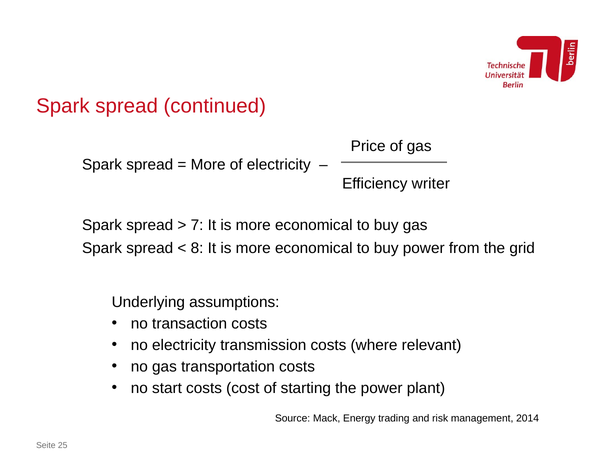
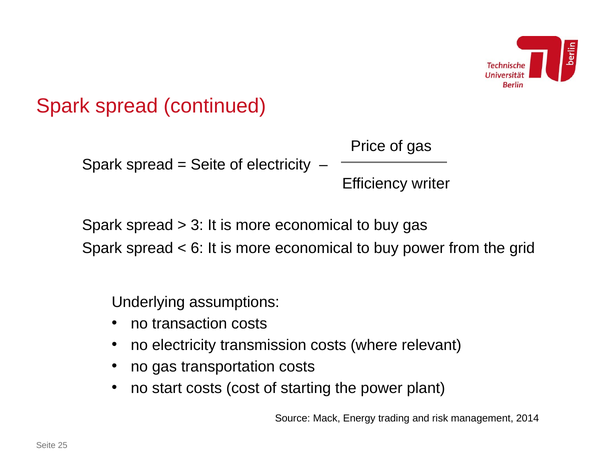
More: More -> Seite (208, 165)
7: 7 -> 3 (197, 226)
8: 8 -> 6 (197, 249)
